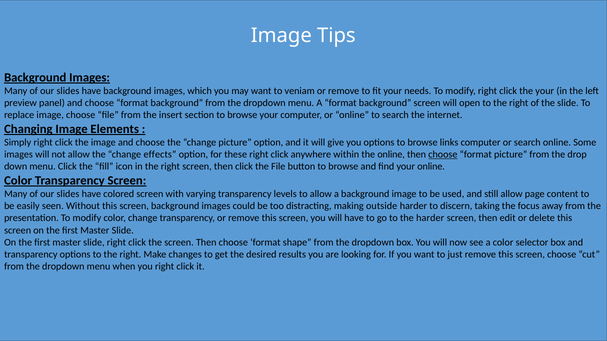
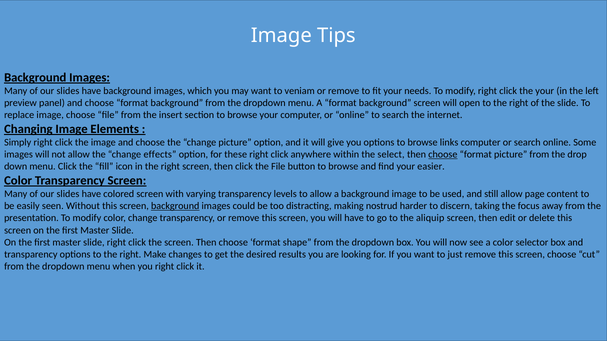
the online: online -> select (391, 155)
your online: online -> easier (431, 167)
background underline: none -> present (175, 206)
outside: outside -> nostrud (382, 206)
the harder: harder -> aliquip (430, 218)
